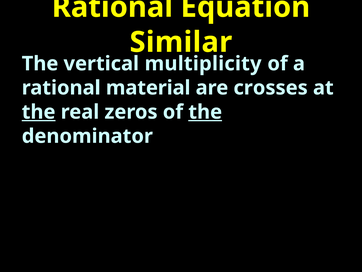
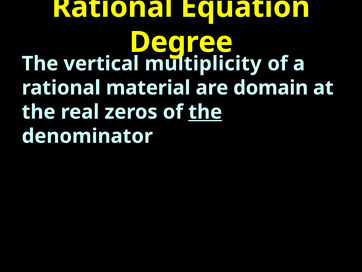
Similar: Similar -> Degree (181, 42)
crosses: crosses -> domain (271, 88)
the underline: present -> none (39, 112)
